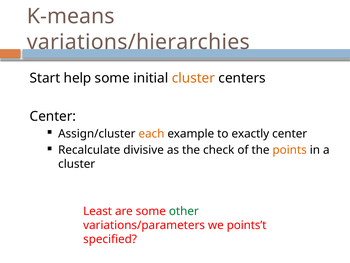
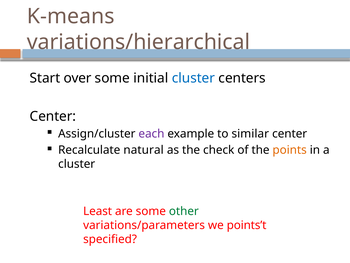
variations/hierarchies: variations/hierarchies -> variations/hierarchical (139, 42)
help: help -> over (78, 78)
cluster colour: orange -> blue (193, 78)
each colour: orange -> purple (151, 133)
exactly: exactly -> similar (250, 133)
divisive: divisive -> natural (144, 150)
